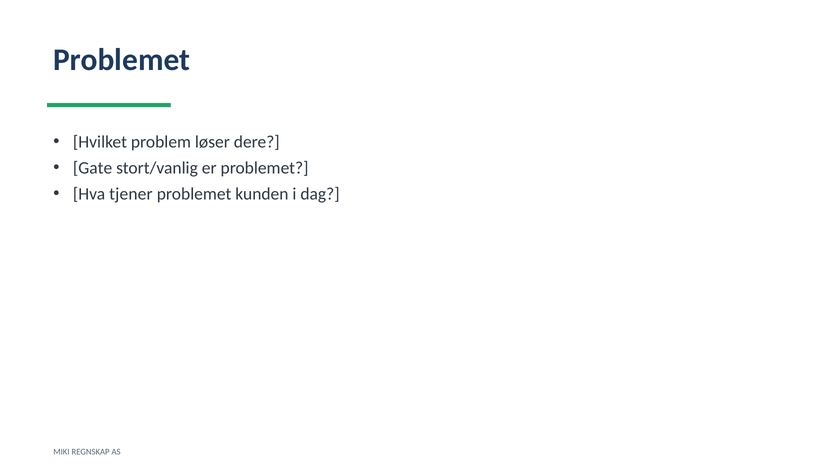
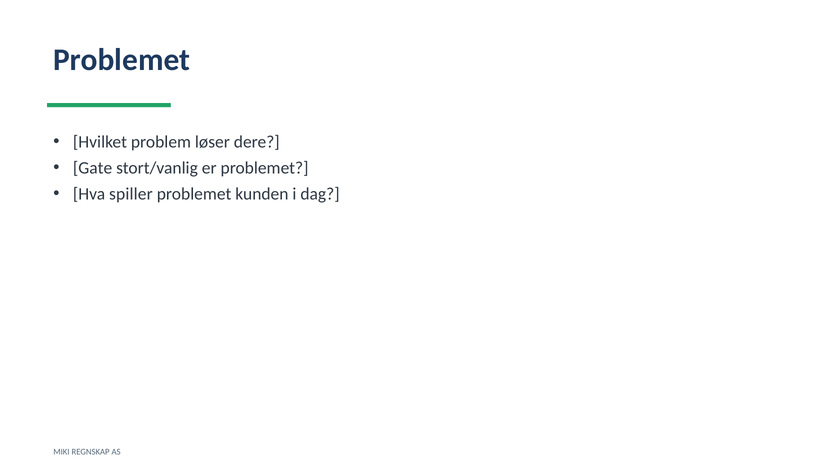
tjener: tjener -> spiller (131, 194)
